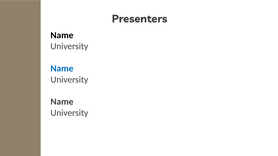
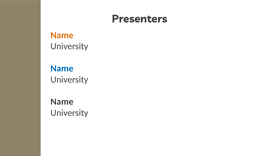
Name colour: black -> orange (62, 35)
